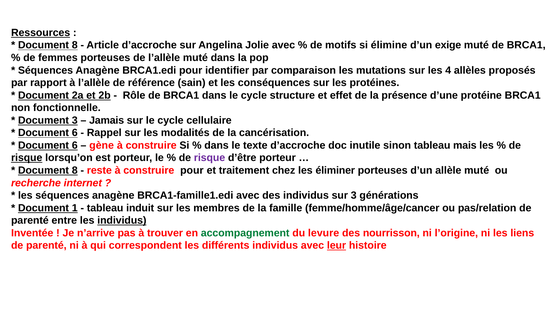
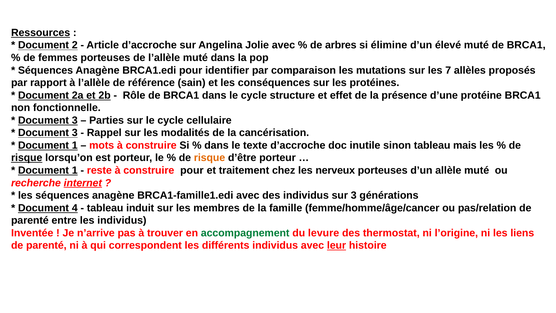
8: 8 -> 2 (75, 45)
motifs: motifs -> arbres (341, 45)
exige: exige -> élevé (448, 45)
4: 4 -> 7 (448, 70)
Jamais: Jamais -> Parties (107, 120)
6: 6 -> 3 (75, 133)
6: 6 -> 1 (75, 145)
gène: gène -> mots (102, 145)
risque colour: purple -> orange (209, 158)
8: 8 -> 1 (75, 170)
éliminer: éliminer -> nerveux (335, 170)
internet underline: none -> present (83, 183)
1: 1 -> 4 (75, 208)
individus underline: present -> none (122, 220)
nourrisson: nourrisson -> thermostat (391, 233)
